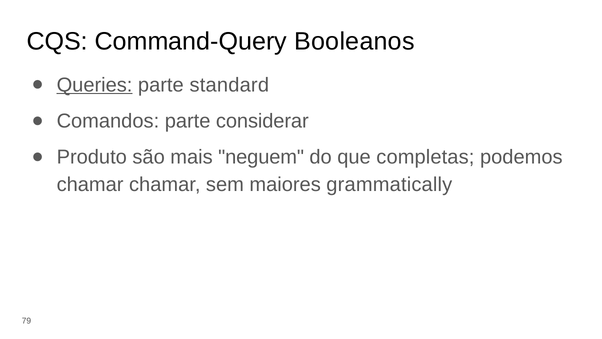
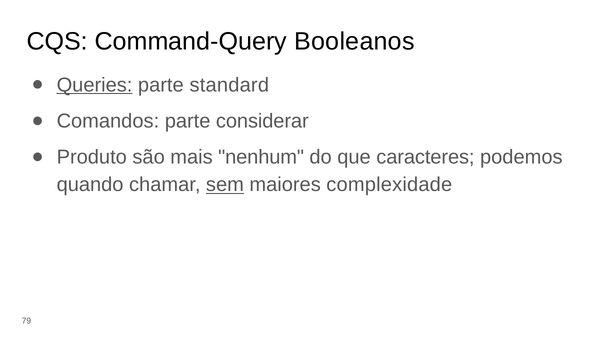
neguem: neguem -> nenhum (261, 157)
completas: completas -> caracteres (425, 157)
chamar: chamar -> quando (90, 185)
sem underline: none -> present (225, 185)
grammatically: grammatically -> complexidade (389, 185)
